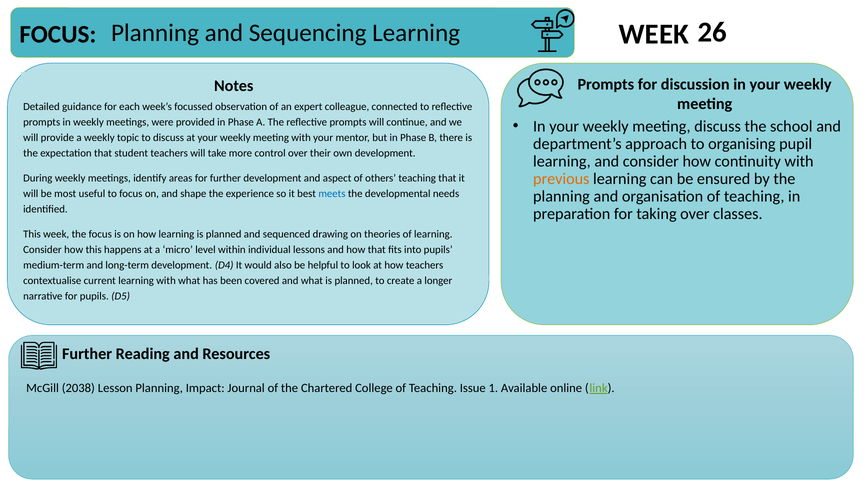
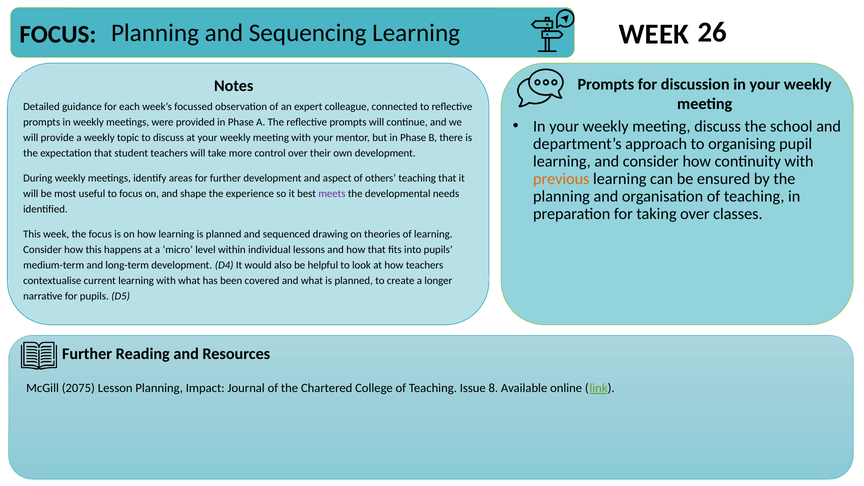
meets colour: blue -> purple (332, 194)
2038: 2038 -> 2075 (78, 388)
1: 1 -> 8 (493, 388)
